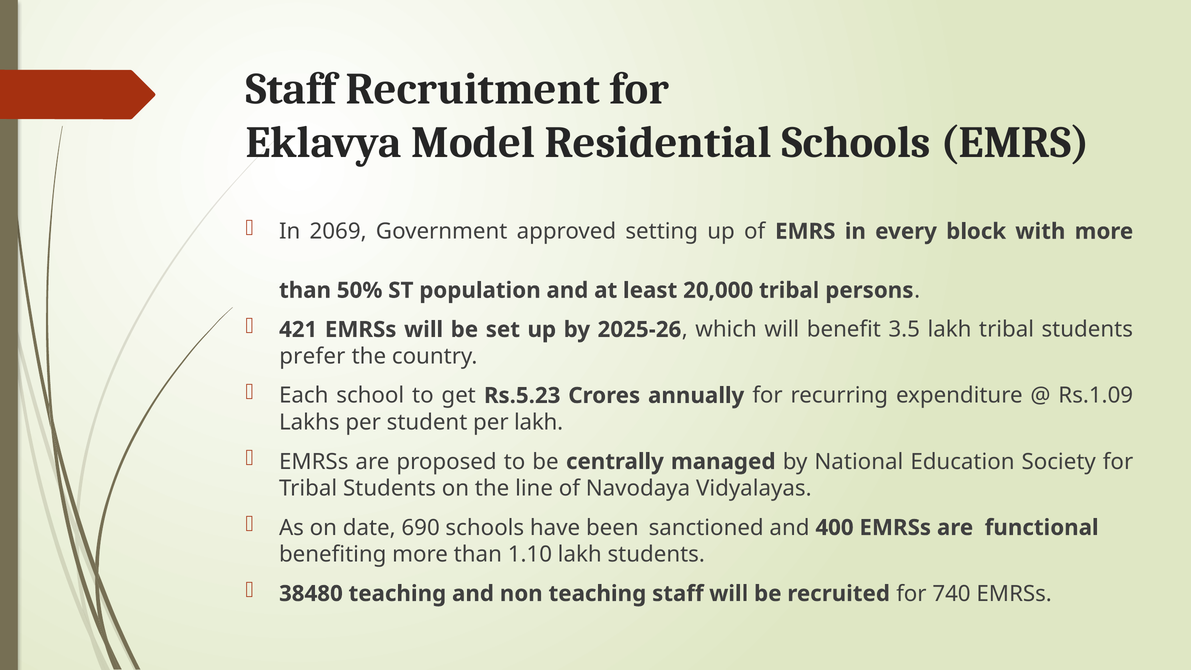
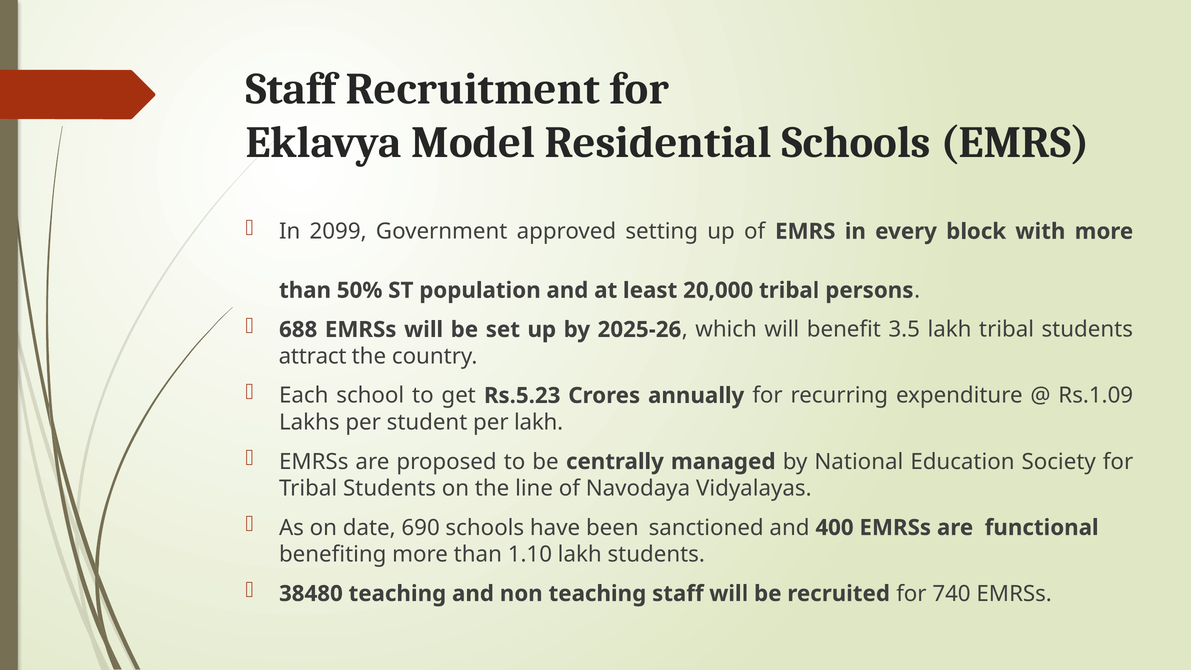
2069: 2069 -> 2099 (338, 231)
421: 421 -> 688 (298, 330)
prefer: prefer -> attract (313, 356)
